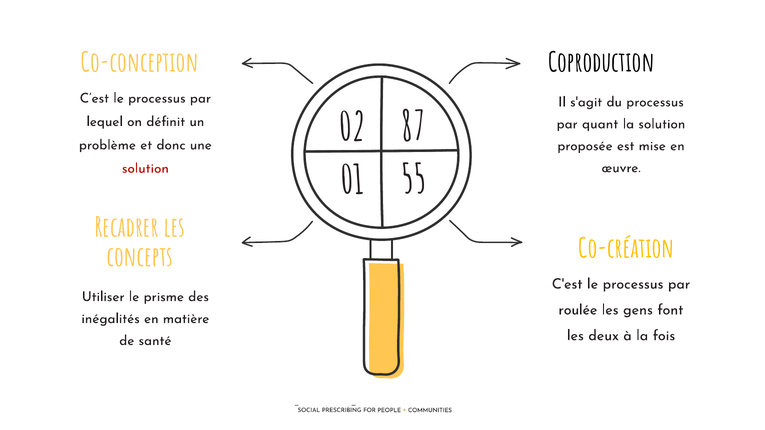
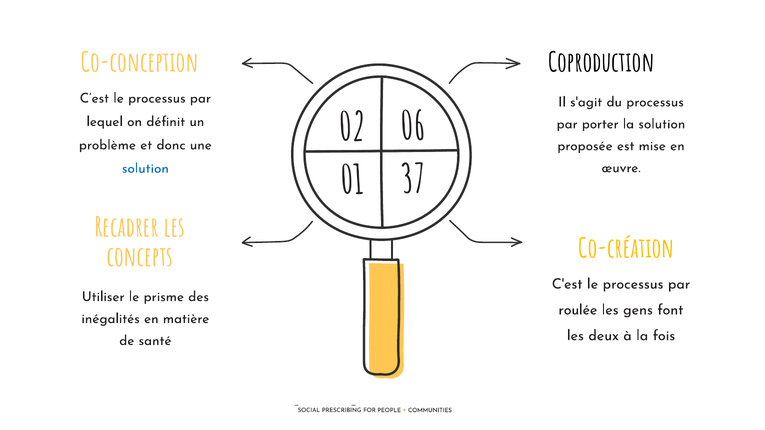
87: 87 -> 06 (413, 127)
quant: quant -> porter (600, 124)
solution colour: red -> blue (145, 168)
55: 55 -> 37 (413, 180)
